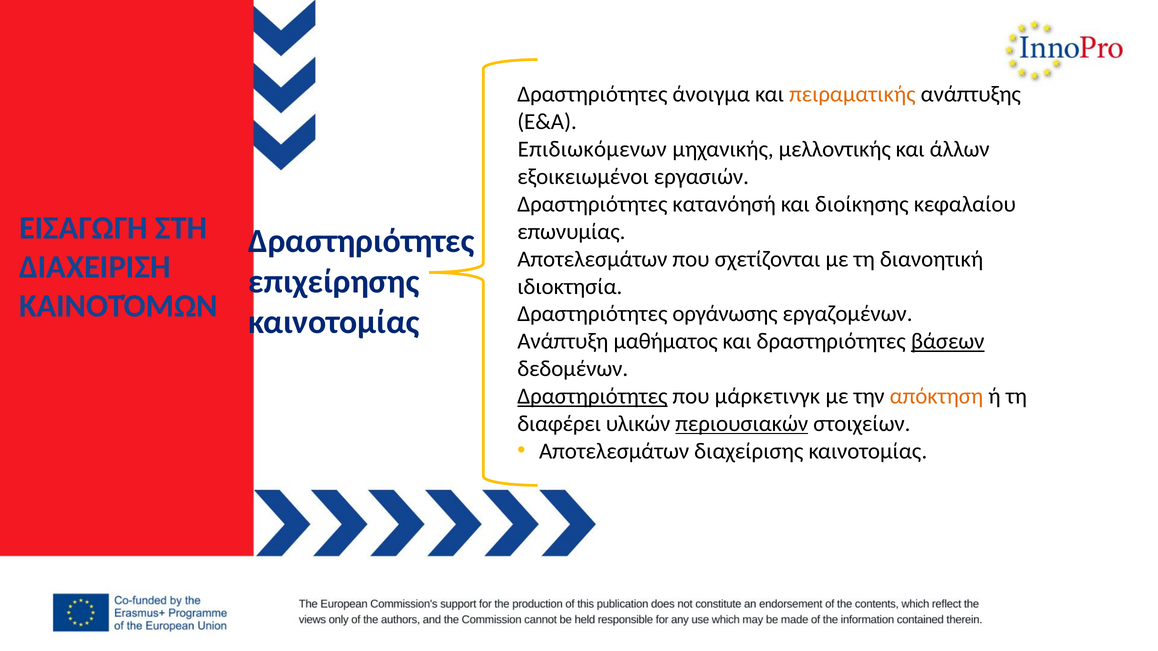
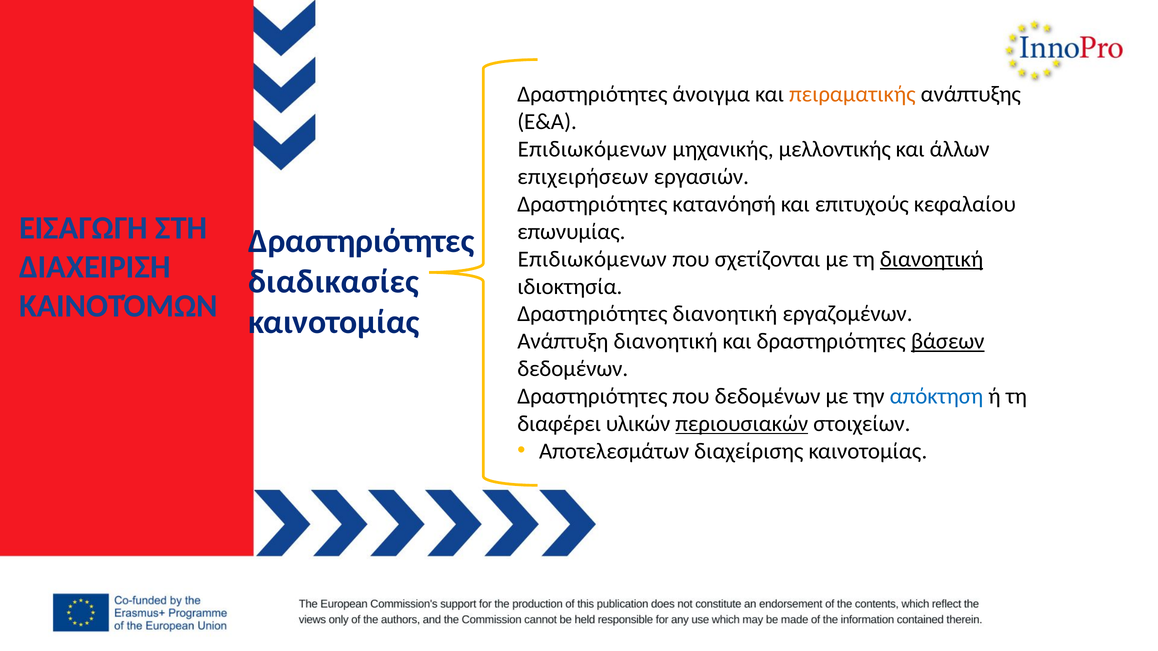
εξοικειωμένοι: εξοικειωμένοι -> επιχειρήσεων (583, 177)
διοίκησης: διοίκησης -> επιτυχούς (862, 204)
Αποτελεσμάτων: Αποτελεσμάτων -> Επιδιωκόμενων (592, 259)
διανοητική underline: none -> present (932, 259)
επιχείρησης: επιχείρησης -> διαδικασίες (334, 282)
Δραστηριότητες οργάνωσης: οργάνωσης -> διανοητική (725, 314)
Ανάπτυξη μαθήματος: μαθήματος -> διανοητική (665, 342)
Δραστηριότητες underline: present -> none (592, 396)
που μάρκετινγκ: μάρκετινγκ -> δεδομένων (768, 396)
απόκτηση colour: orange -> blue (936, 396)
